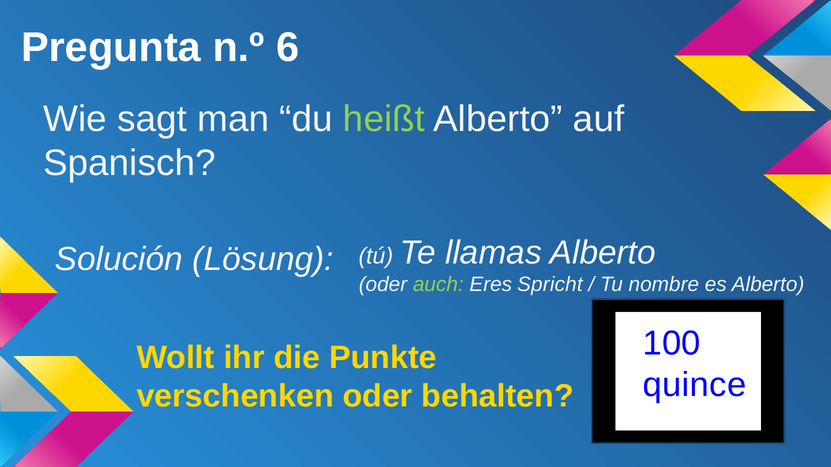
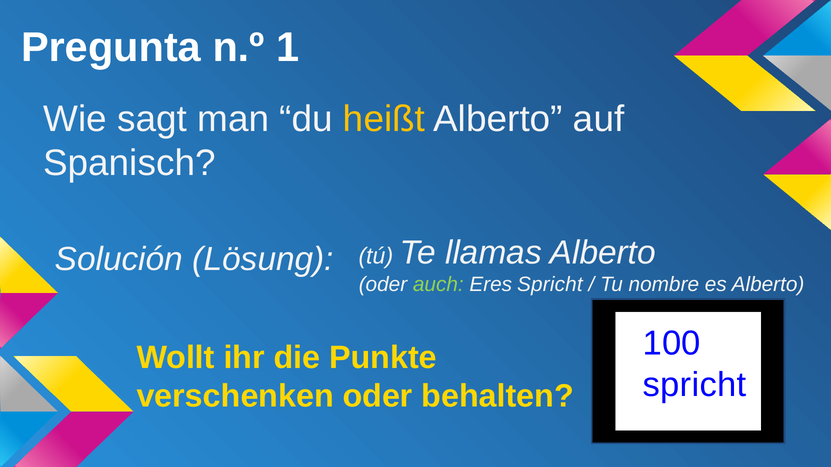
6: 6 -> 1 (288, 48)
heißt colour: light green -> yellow (384, 119)
quince: quince -> spricht (695, 385)
